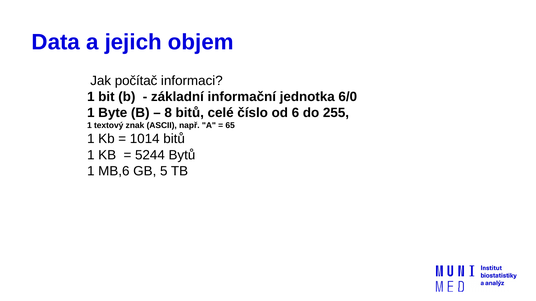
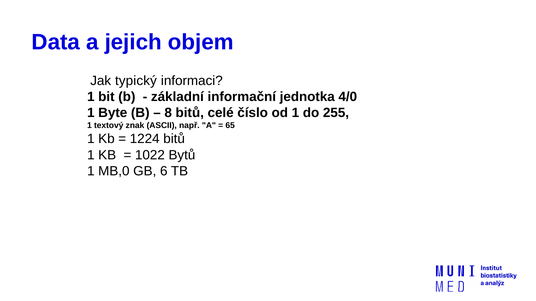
počítač: počítač -> typický (136, 81)
6/0: 6/0 -> 4/0 (348, 97)
od 6: 6 -> 1 (295, 113)
1014: 1014 -> 1224 (145, 139)
5244: 5244 -> 1022 (150, 155)
MB,6: MB,6 -> MB,0 (114, 171)
5: 5 -> 6 (164, 171)
